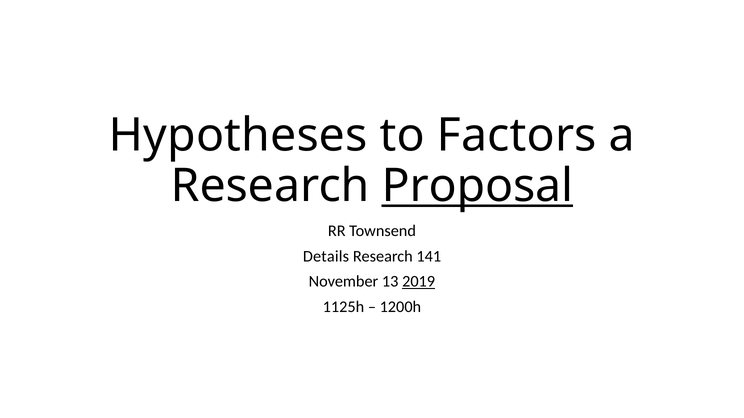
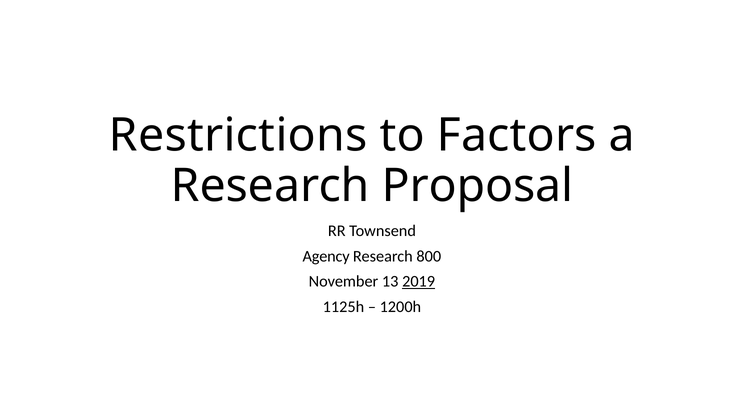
Hypotheses: Hypotheses -> Restrictions (238, 136)
Proposal underline: present -> none (478, 186)
Details: Details -> Agency (326, 257)
141: 141 -> 800 (429, 257)
